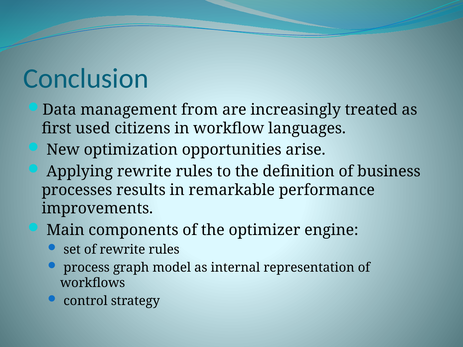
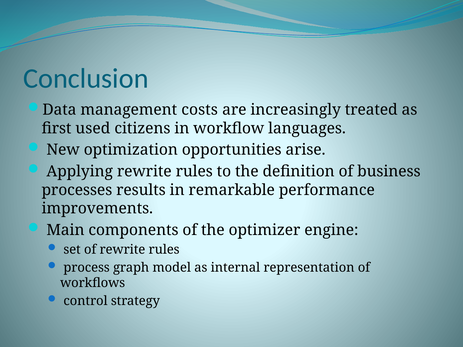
from: from -> costs (200, 110)
